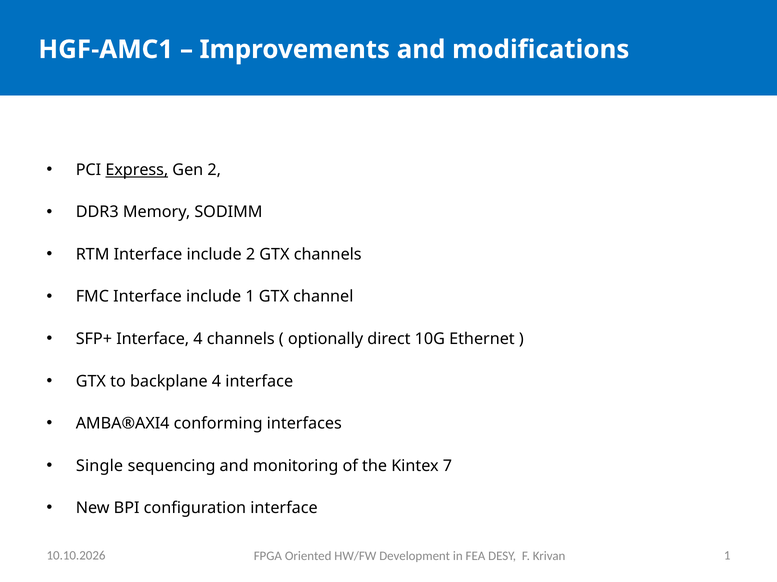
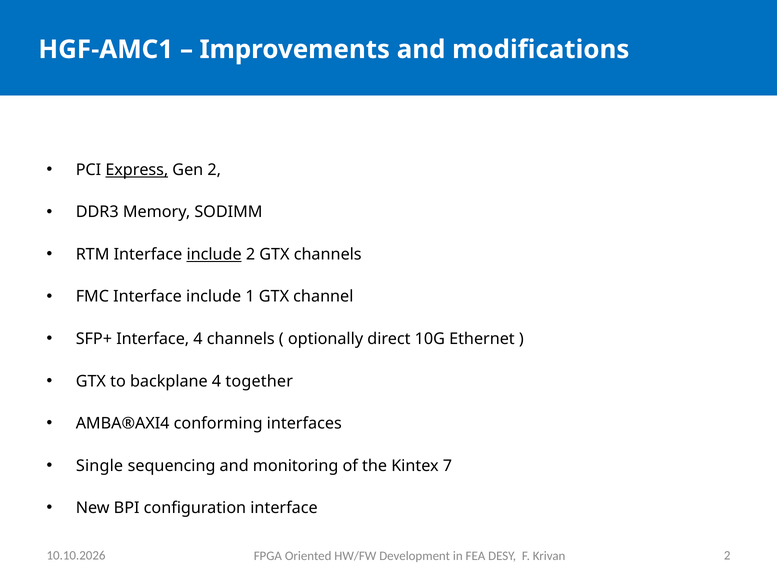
include underline: none -> present (214, 255)
4 interface: interface -> together (259, 382)
1: 1 -> 2 (727, 556)
